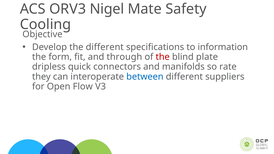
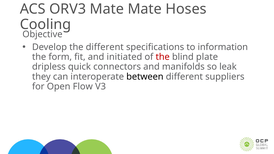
ORV3 Nigel: Nigel -> Mate (107, 9)
Safety: Safety -> Hoses (186, 9)
through: through -> initiated (124, 57)
rate: rate -> leak (228, 67)
between colour: blue -> black (145, 77)
